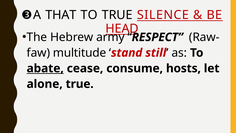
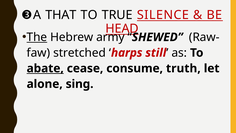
The underline: none -> present (37, 37)
RESPECT: RESPECT -> SHEWED (157, 37)
multitude: multitude -> stretched (79, 53)
stand: stand -> harps (127, 53)
hosts: hosts -> truth (183, 68)
alone true: true -> sing (80, 84)
